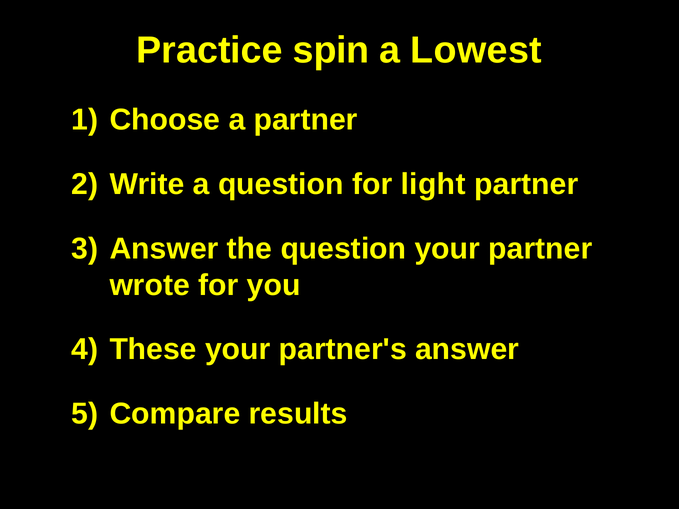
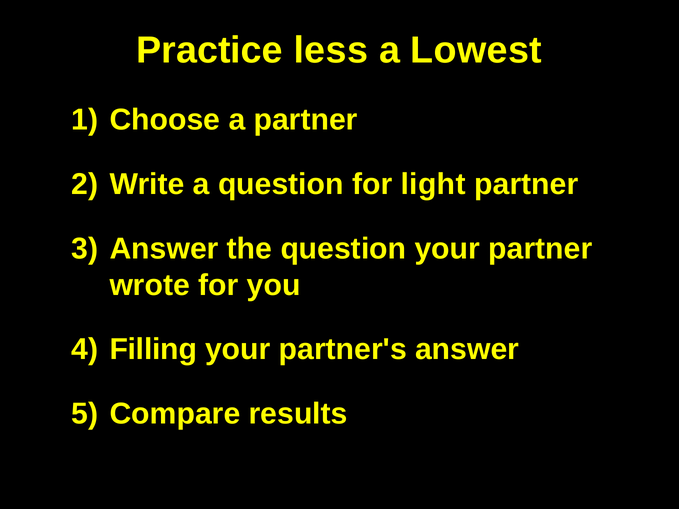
spin: spin -> less (331, 50)
These: These -> Filling (153, 350)
